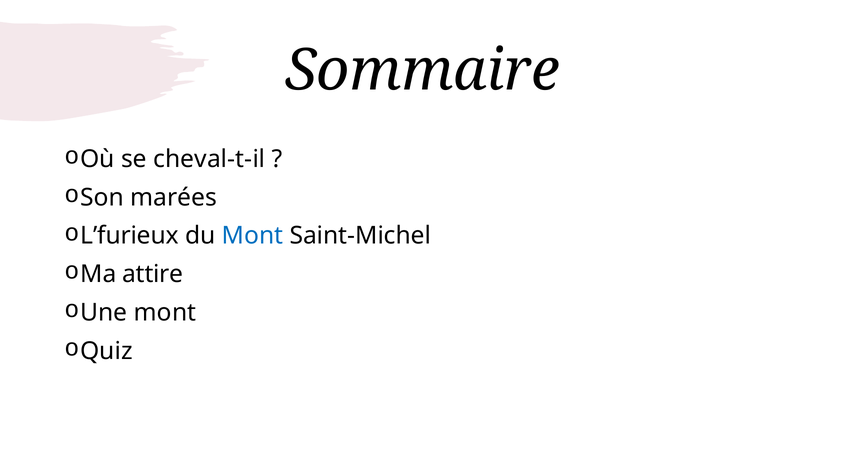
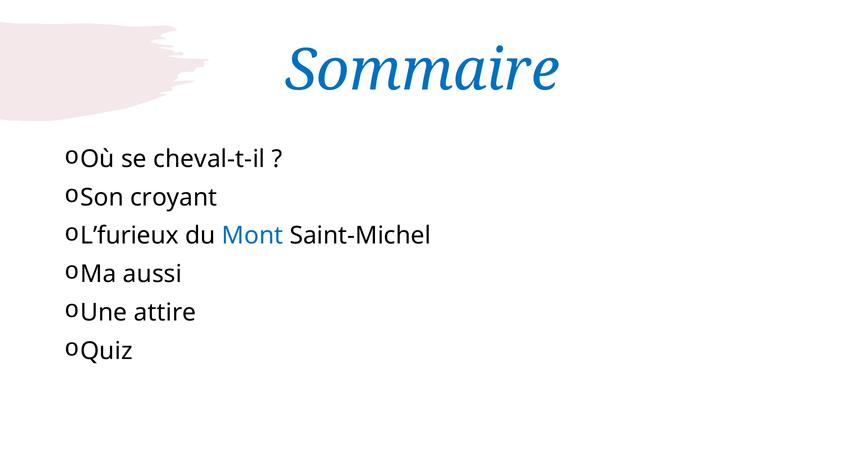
Sommaire colour: black -> blue (423, 71)
marées: marées -> croyant (174, 198)
attire: attire -> aussi (153, 274)
Une mont: mont -> attire (165, 313)
